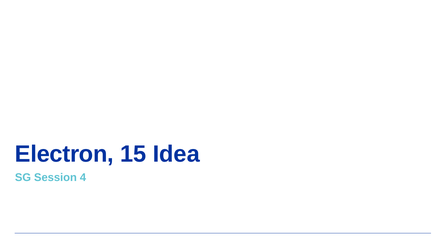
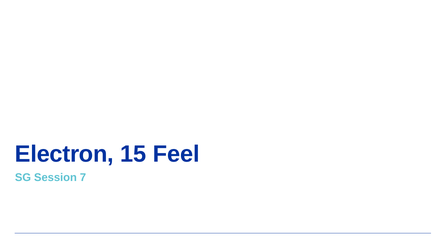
Idea: Idea -> Feel (176, 154)
4: 4 -> 7 (83, 177)
